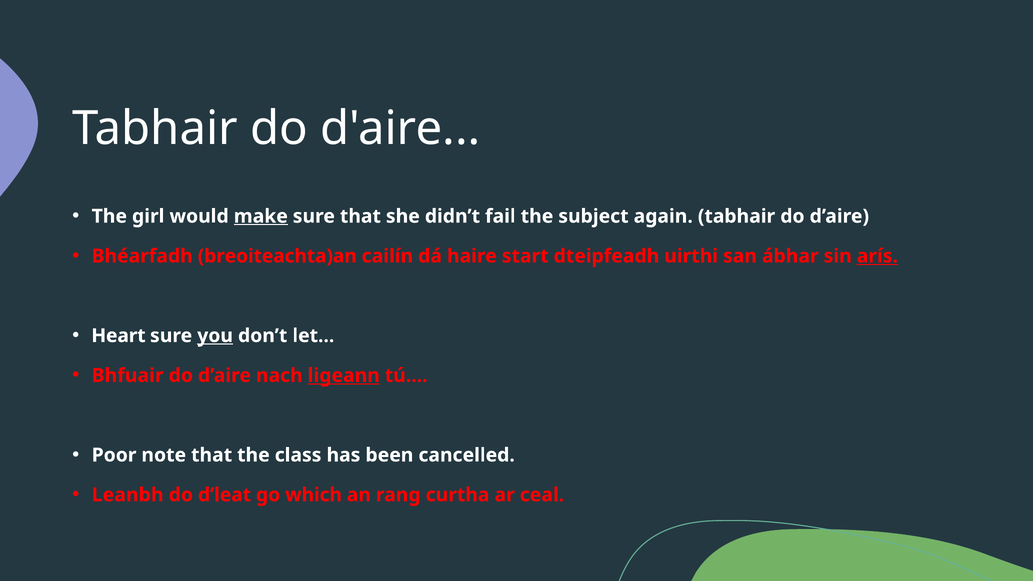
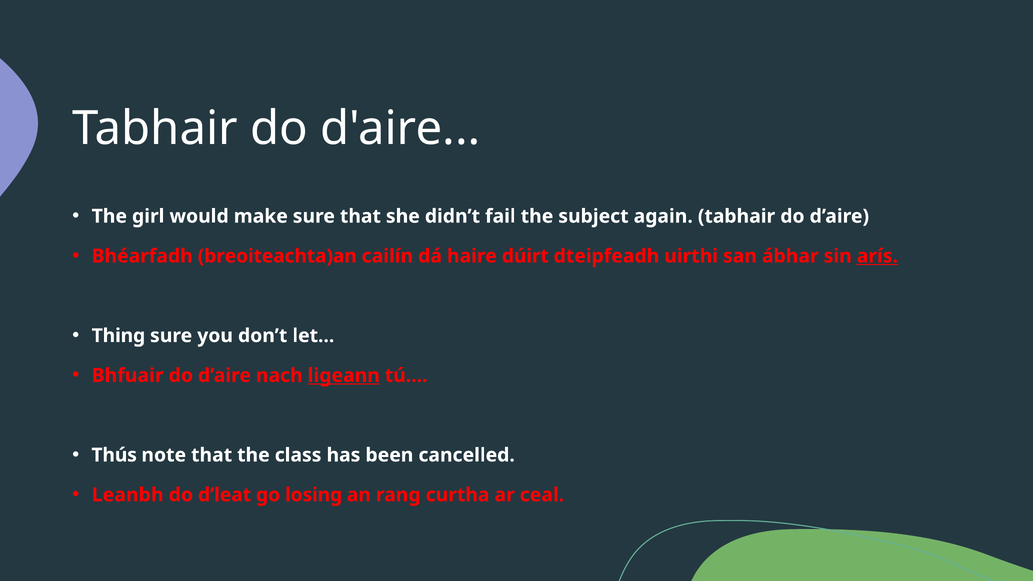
make underline: present -> none (261, 216)
start: start -> dúirt (525, 256)
Heart: Heart -> Thing (118, 336)
you underline: present -> none (215, 336)
Poor: Poor -> Thús (114, 455)
which: which -> losing (314, 495)
